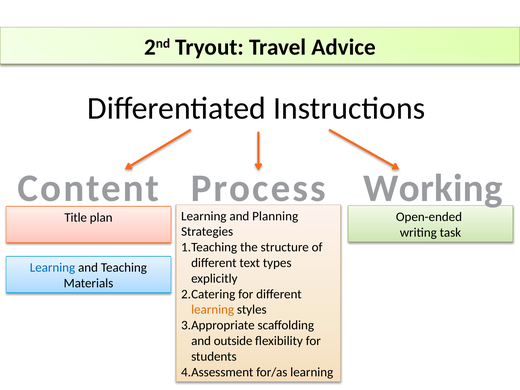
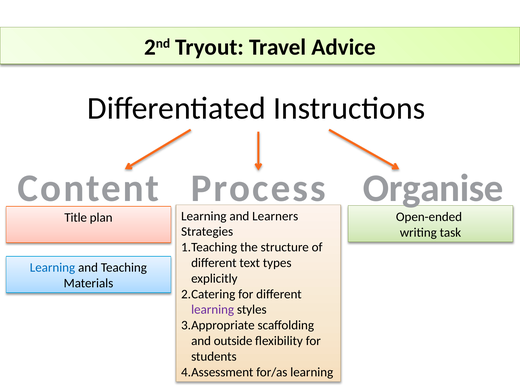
Working: Working -> Organise (433, 188)
Planning: Planning -> Learners (275, 216)
learning colour: orange -> purple (213, 310)
